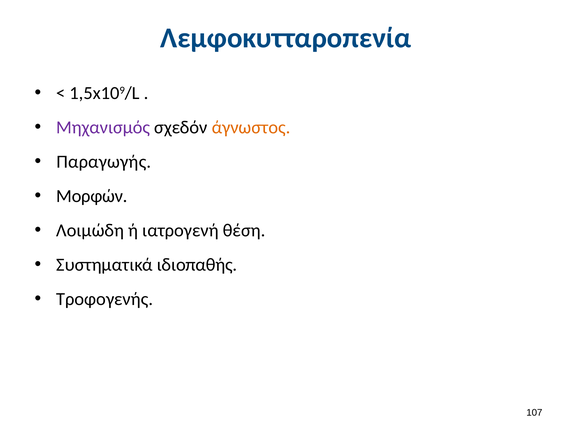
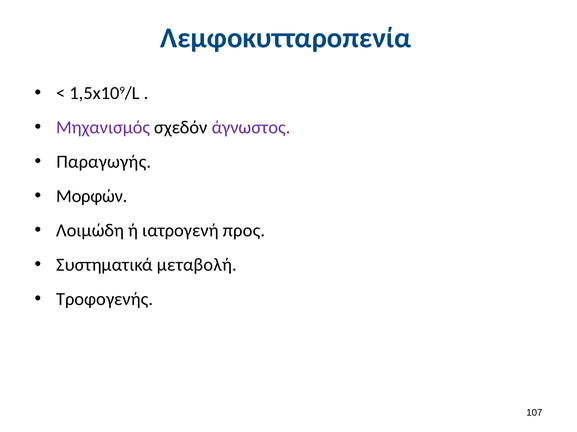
άγνωστος colour: orange -> purple (251, 128)
θέση: θέση -> προς (244, 231)
ιδιοπαθής: ιδιοπαθής -> μεταβολή (197, 265)
